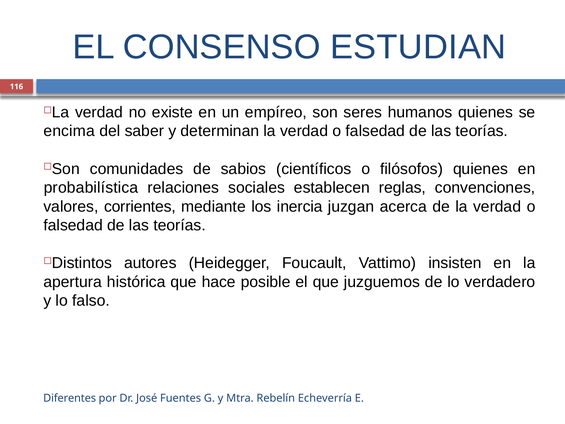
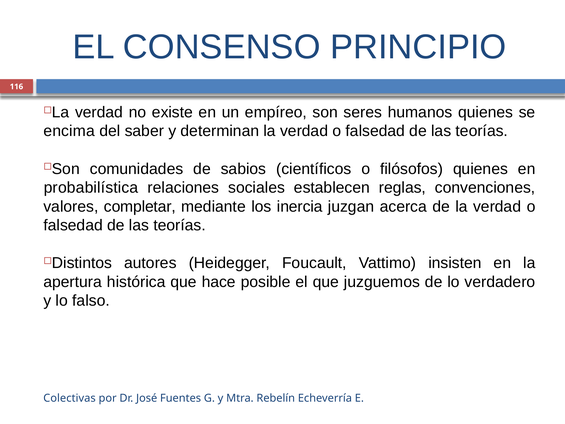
ESTUDIAN: ESTUDIAN -> PRINCIPIO (418, 47)
corrientes: corrientes -> completar (140, 206)
Diferentes: Diferentes -> Colectivas (70, 398)
